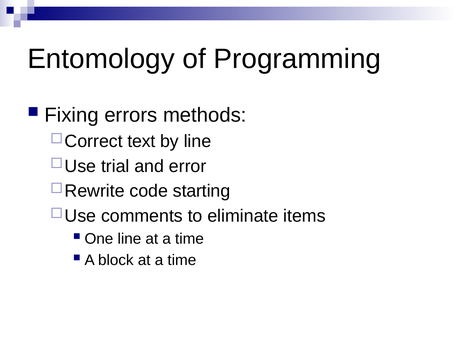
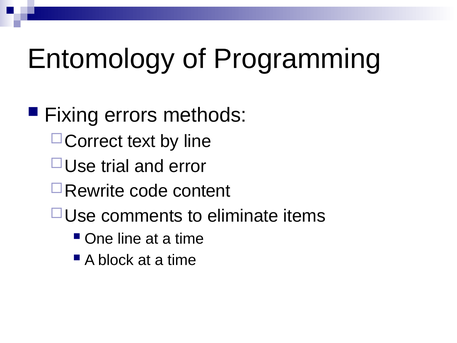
starting: starting -> content (202, 191)
